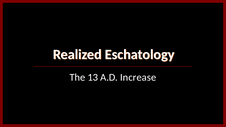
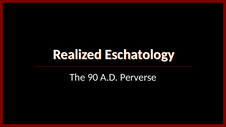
13: 13 -> 90 (93, 77)
Increase: Increase -> Perverse (138, 77)
